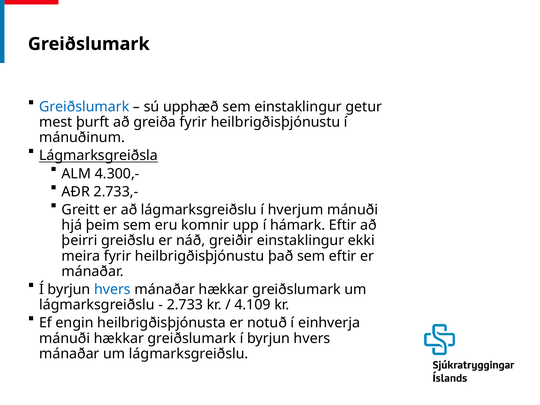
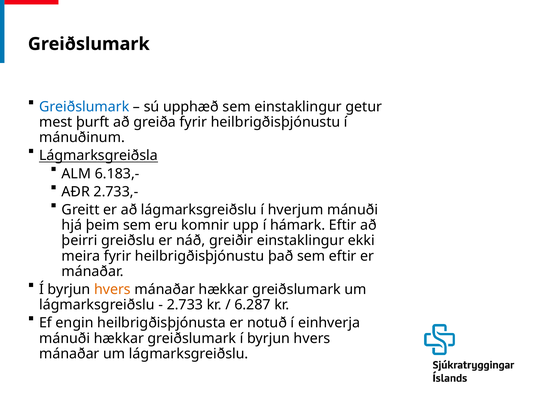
4.300,-: 4.300,- -> 6.183,- (117, 174)
hvers colour: blue -> orange (112, 289)
4.109: 4.109 -> 6.287 (253, 305)
